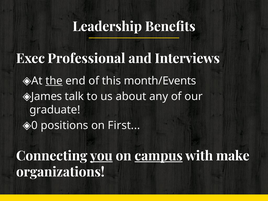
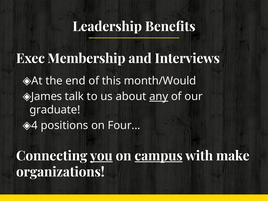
Professional: Professional -> Membership (86, 59)
the underline: present -> none (54, 81)
month/Events: month/Events -> month/Would (160, 81)
any underline: none -> present (159, 96)
0: 0 -> 4 (35, 125)
First: First -> Four (124, 125)
